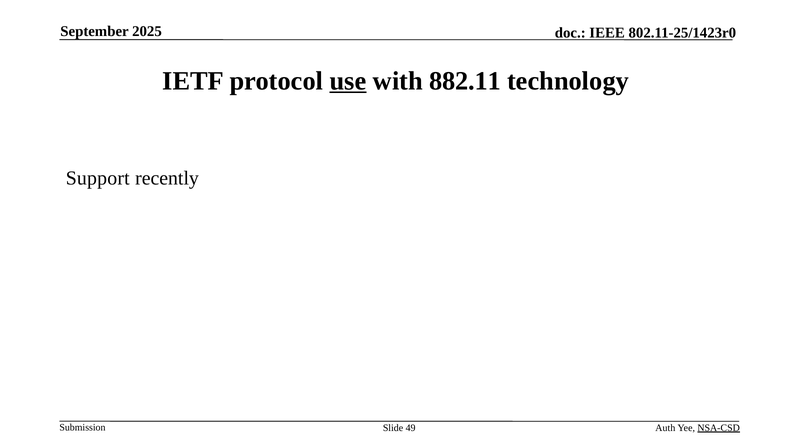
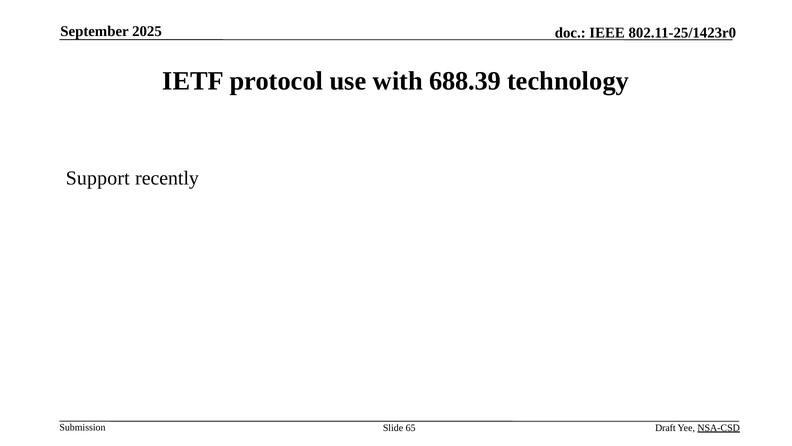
use underline: present -> none (348, 81)
882.11: 882.11 -> 688.39 (465, 81)
49: 49 -> 65 (411, 427)
Auth: Auth -> Draft (665, 427)
